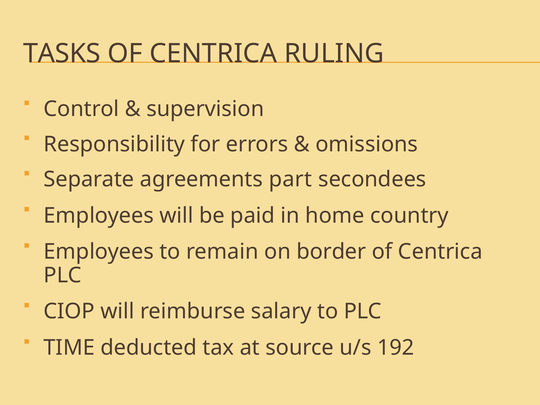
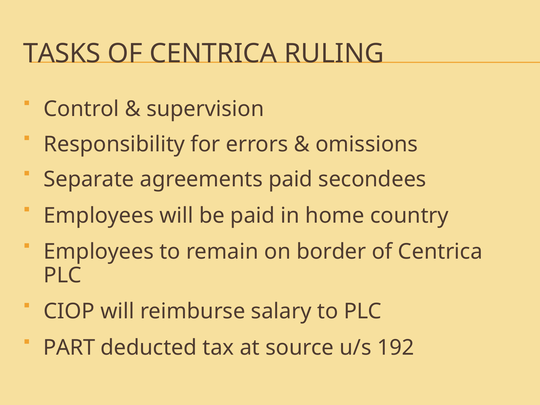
agreements part: part -> paid (291, 179)
TIME: TIME -> PART (69, 348)
